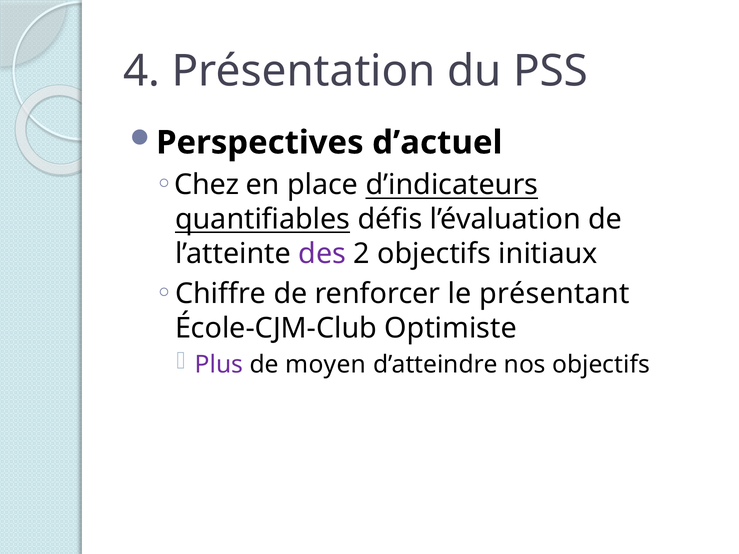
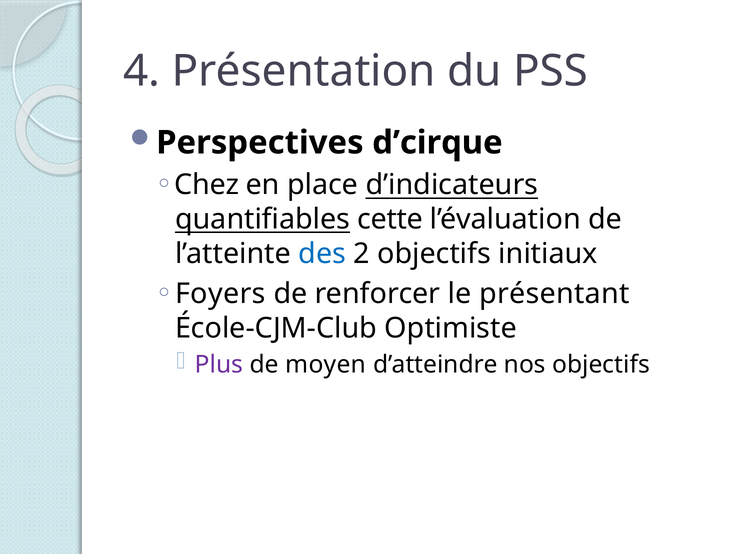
d’actuel: d’actuel -> d’cirque (437, 143)
défis: défis -> cette (390, 219)
des colour: purple -> blue (322, 254)
Chiffre: Chiffre -> Foyers (220, 294)
